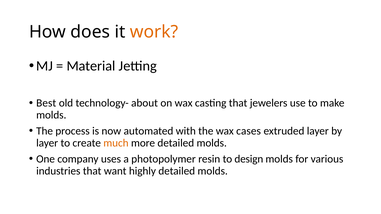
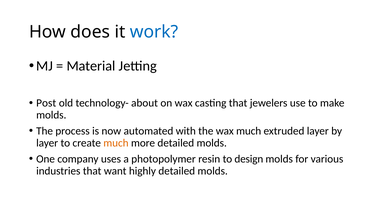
work colour: orange -> blue (154, 32)
Best: Best -> Post (46, 103)
wax cases: cases -> much (249, 131)
